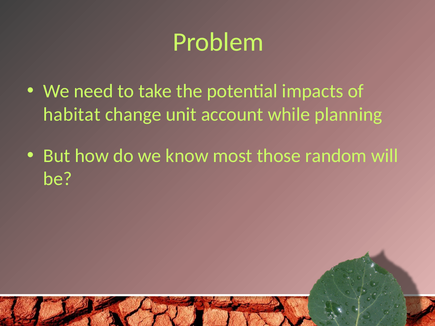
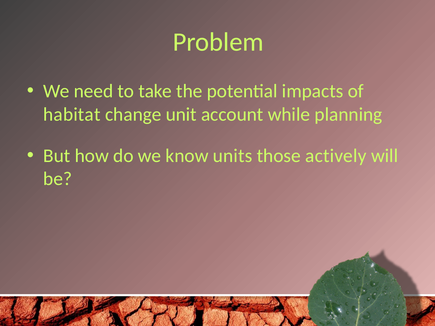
most: most -> units (233, 156)
random: random -> actively (336, 156)
